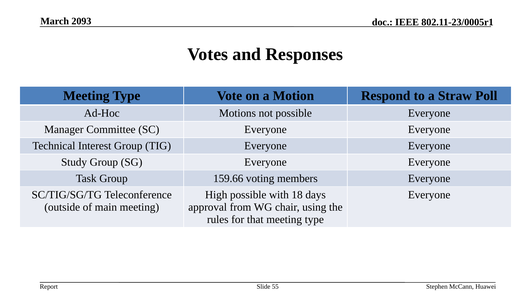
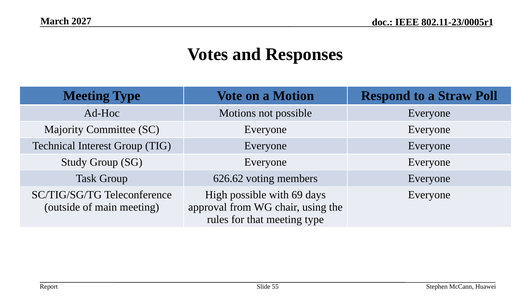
2093: 2093 -> 2027 (81, 21)
Manager: Manager -> Majority (64, 129)
159.66: 159.66 -> 626.62 (228, 178)
18: 18 -> 69 (297, 195)
